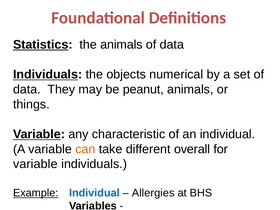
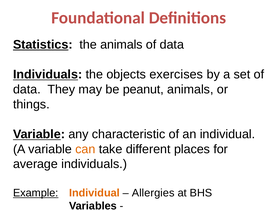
numerical: numerical -> exercises (176, 74)
overall: overall -> places (192, 149)
variable: variable -> average (35, 164)
Individual colour: blue -> orange (94, 193)
